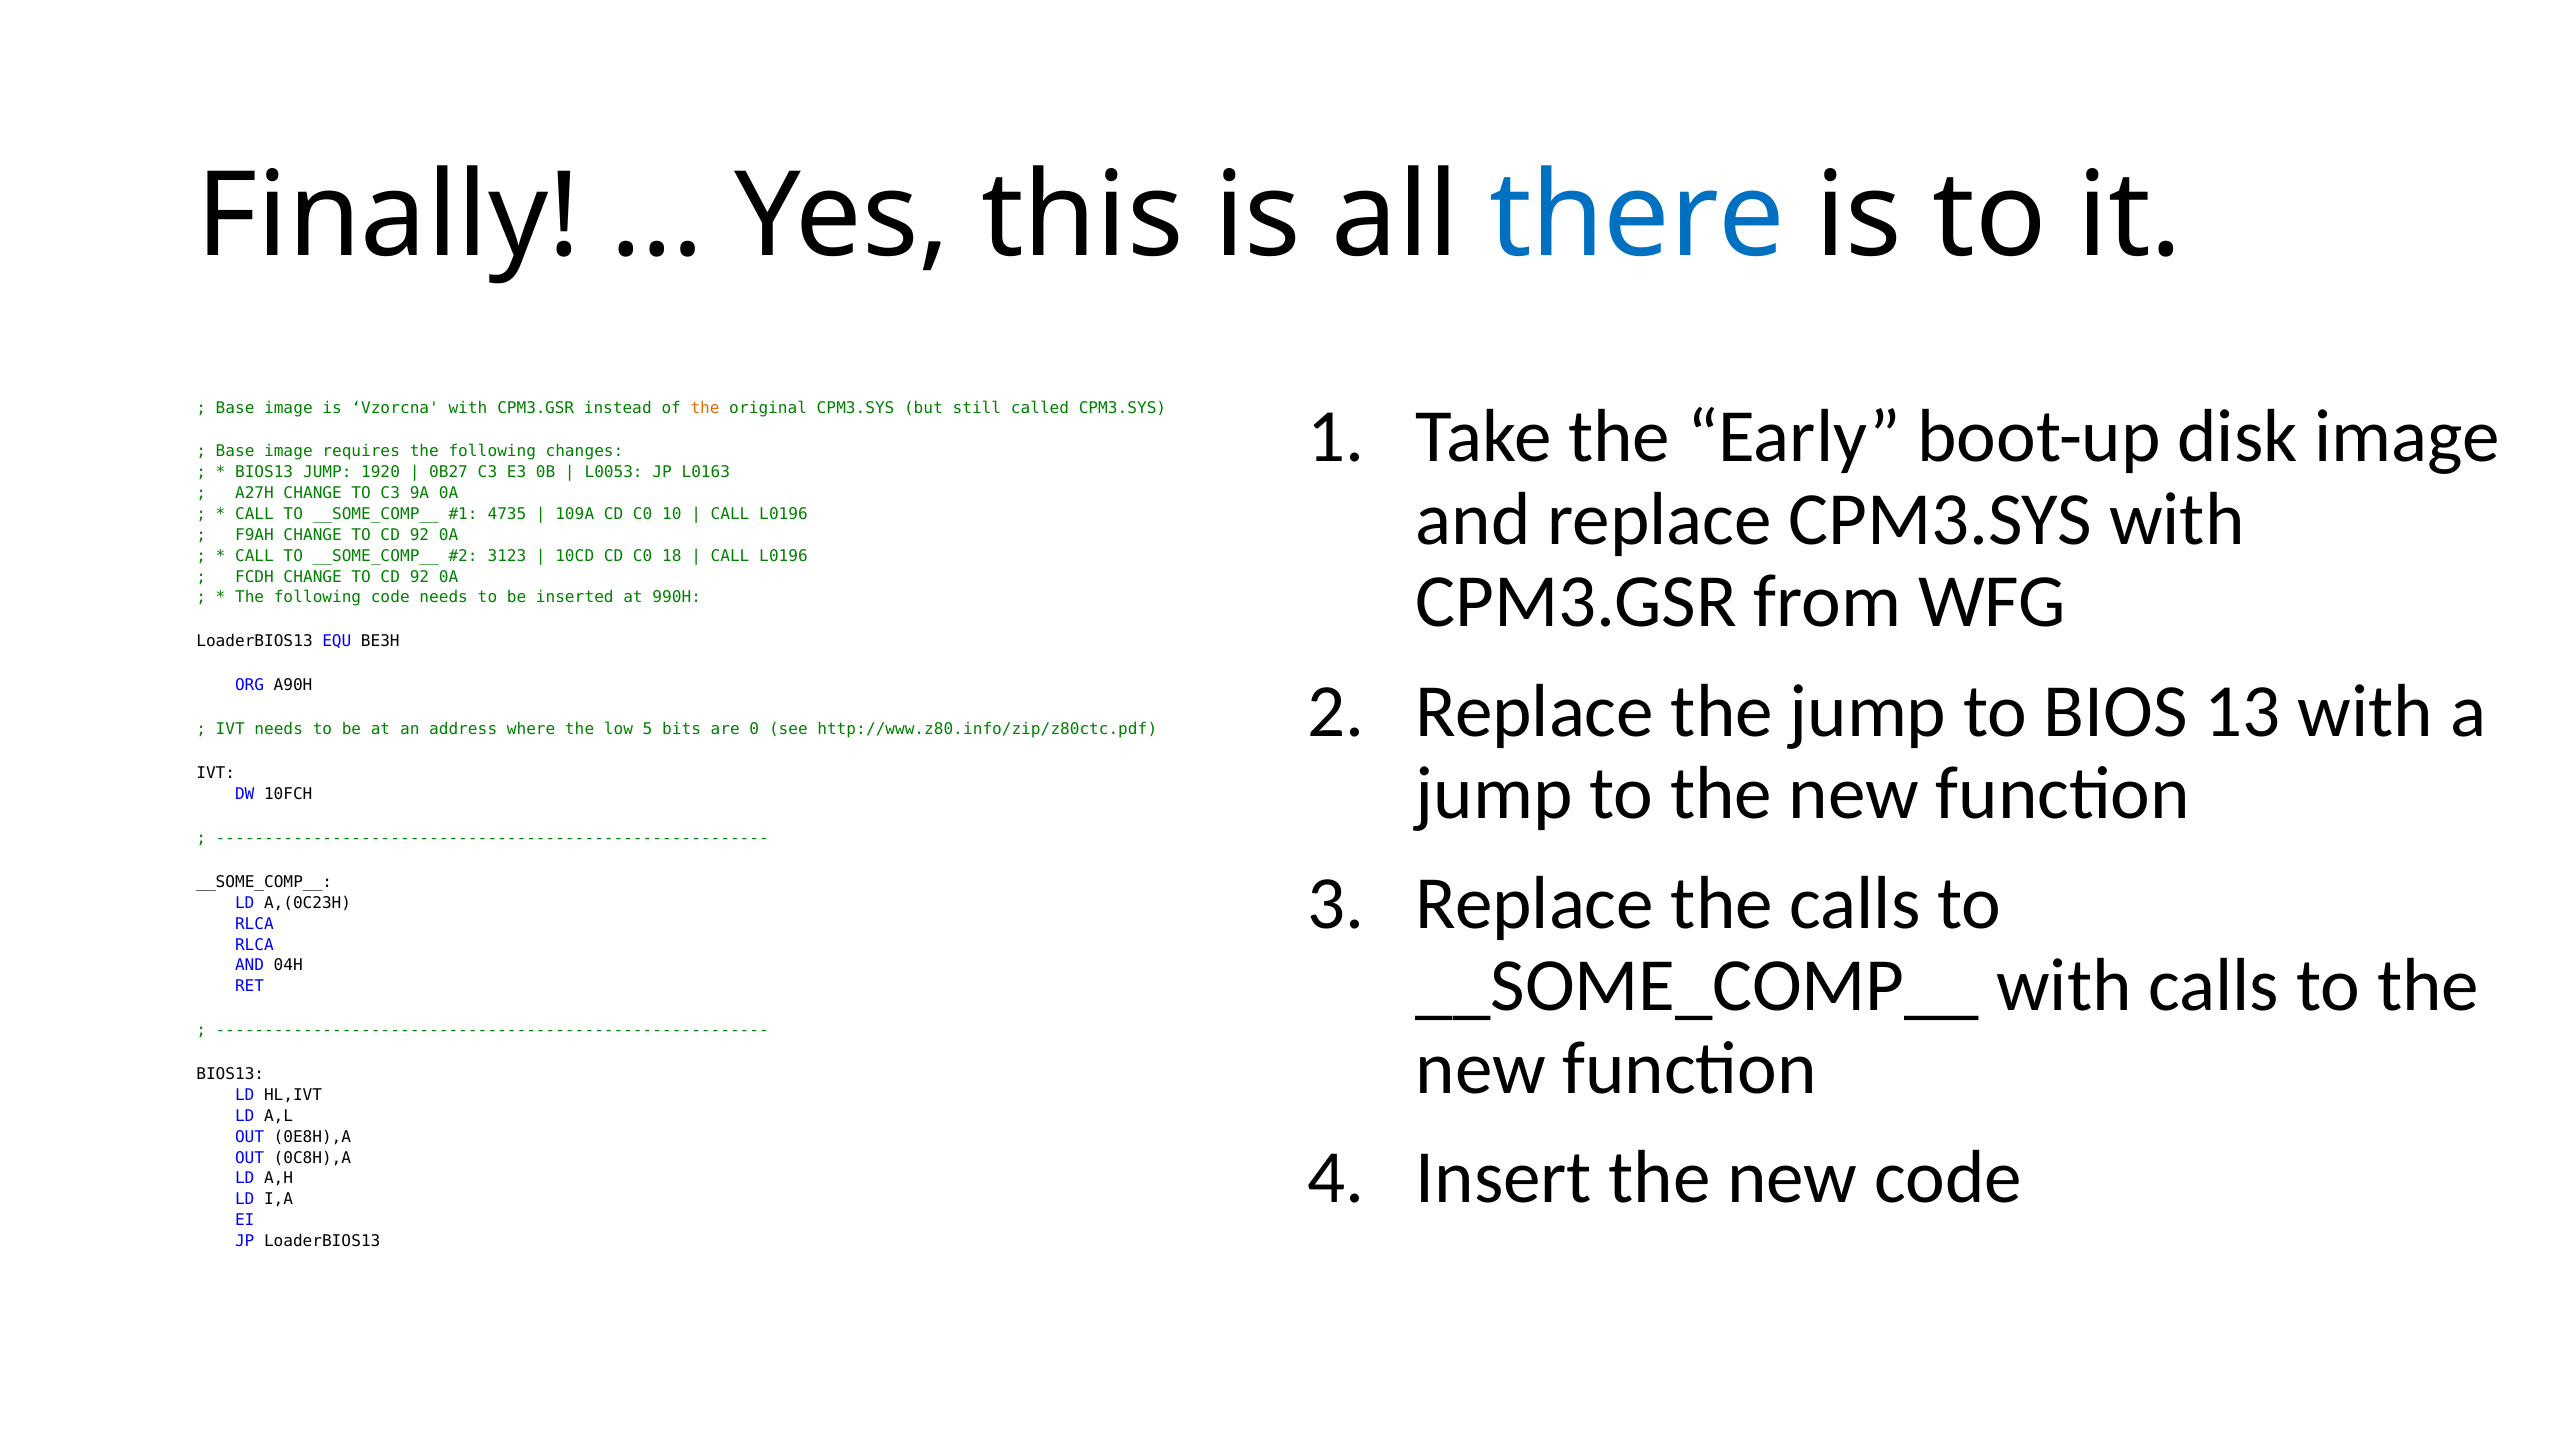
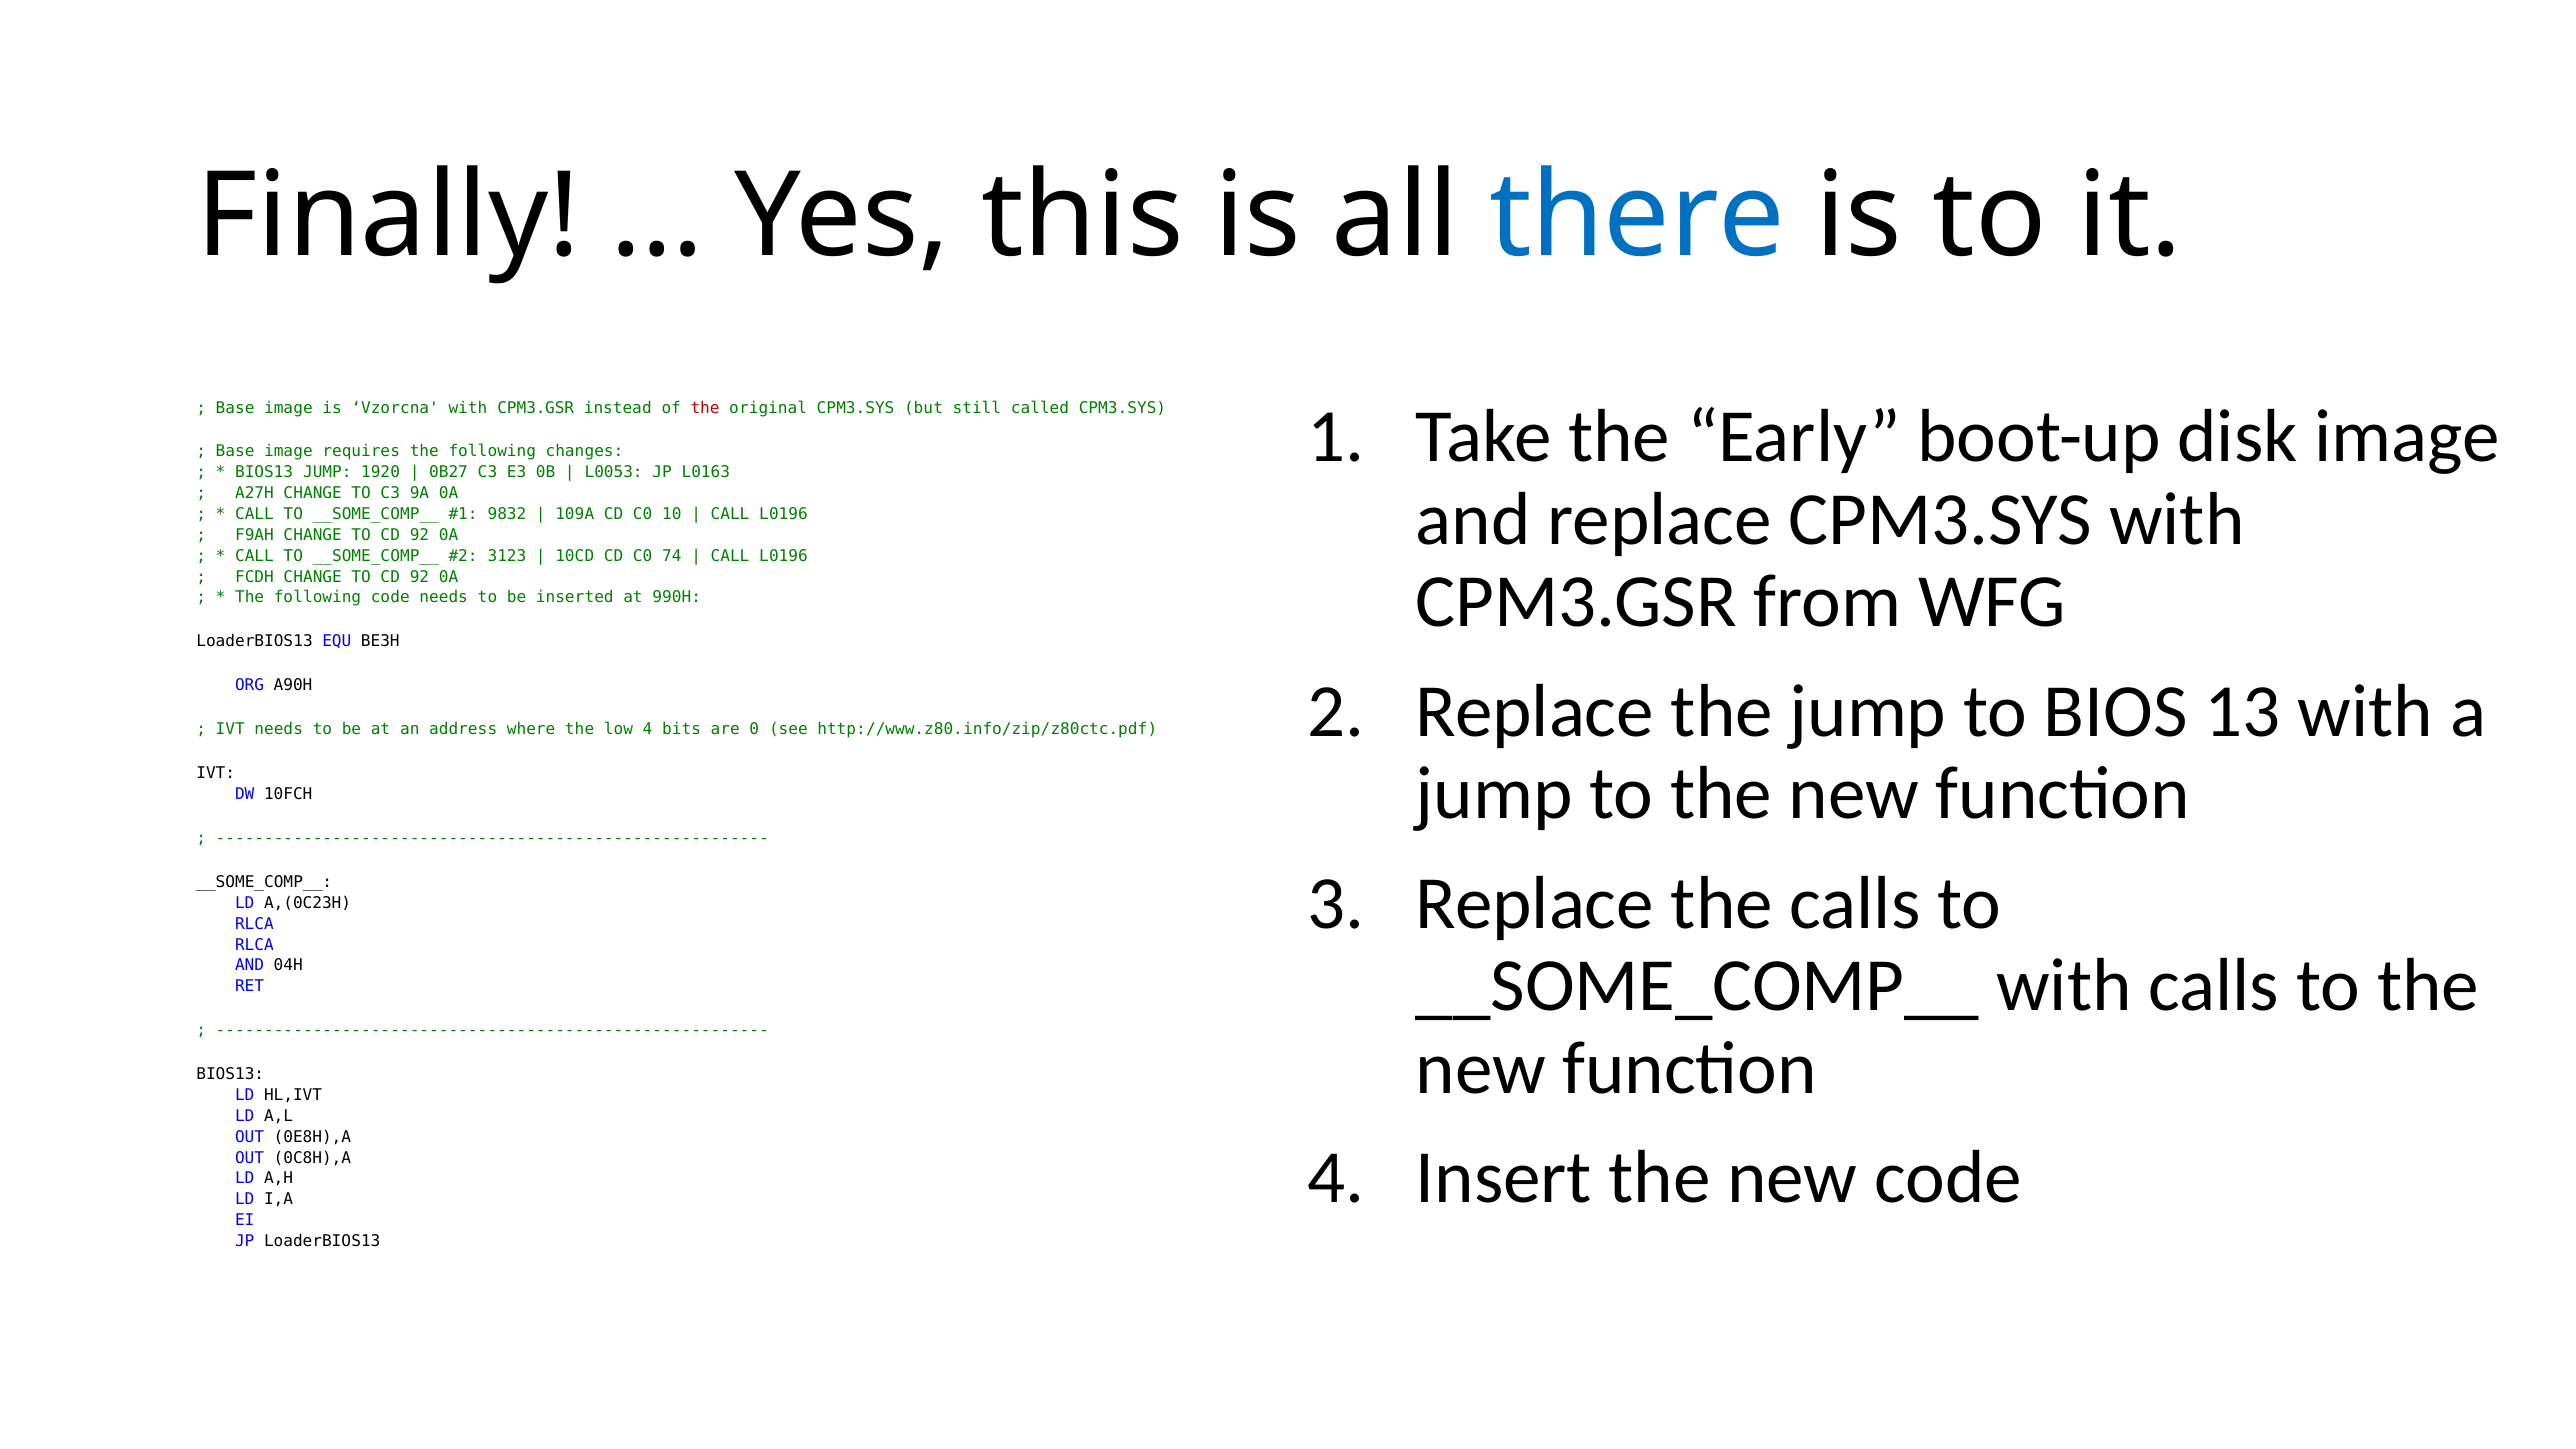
the colour: orange -> red (705, 408)
4735: 4735 -> 9832 (507, 514)
18: 18 -> 74 (672, 556)
low 5: 5 -> 4 (648, 729)
